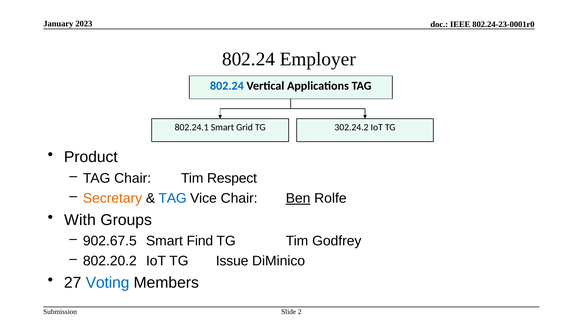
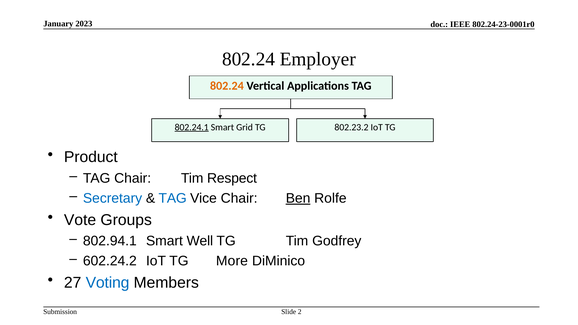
802.24 colour: blue -> orange (227, 86)
802.24.1 underline: none -> present (192, 127)
302.24.2: 302.24.2 -> 802.23.2 (351, 127)
Secretary colour: orange -> blue (113, 198)
With: With -> Vote (80, 220)
902.67.5: 902.67.5 -> 802.94.1 (110, 241)
Find: Find -> Well (200, 241)
802.20.2: 802.20.2 -> 602.24.2 (110, 261)
Issue: Issue -> More (232, 261)
